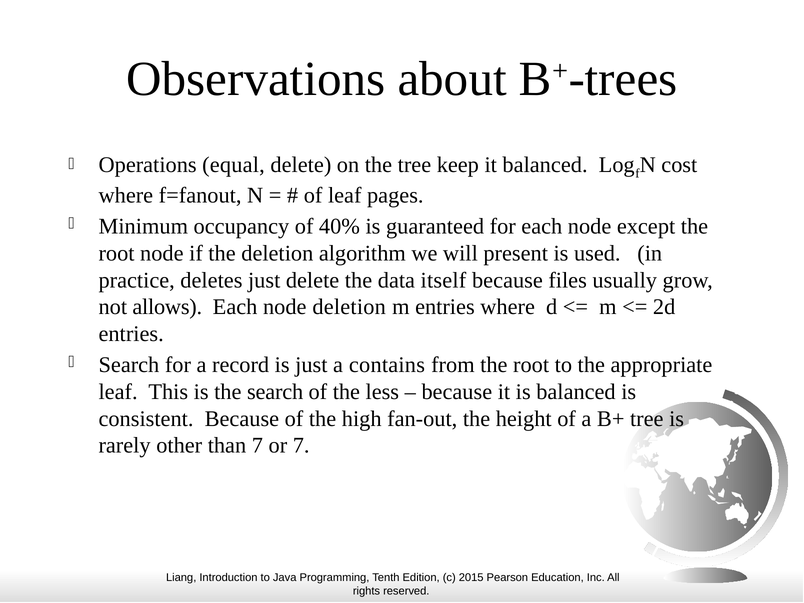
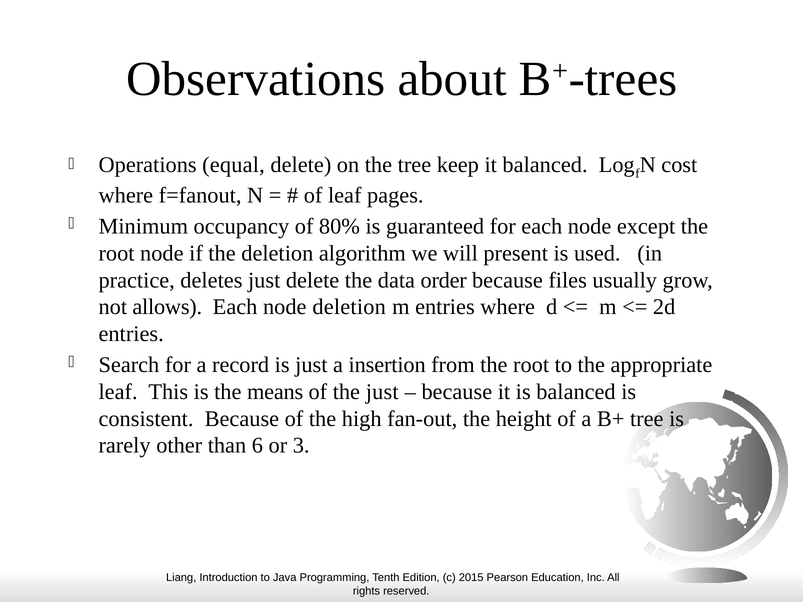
40%: 40% -> 80% (339, 227)
itself: itself -> order (444, 280)
contains: contains -> insertion (387, 365)
the search: search -> means (275, 392)
the less: less -> just (382, 392)
than 7: 7 -> 6 (257, 445)
or 7: 7 -> 3 (301, 445)
